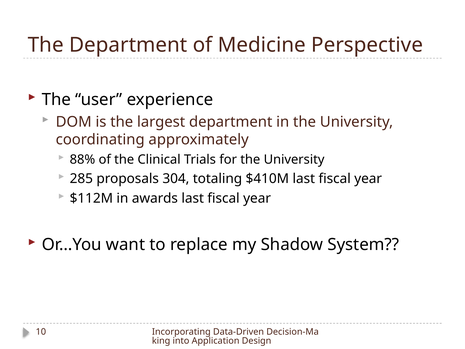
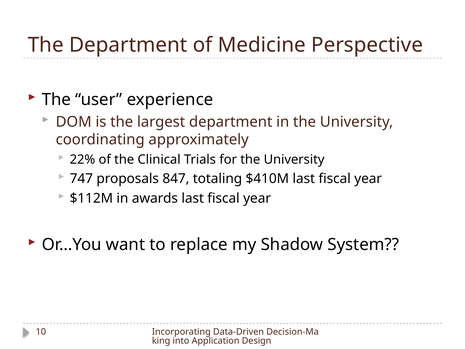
88%: 88% -> 22% (82, 159)
285: 285 -> 747 (81, 179)
304: 304 -> 847 (176, 179)
